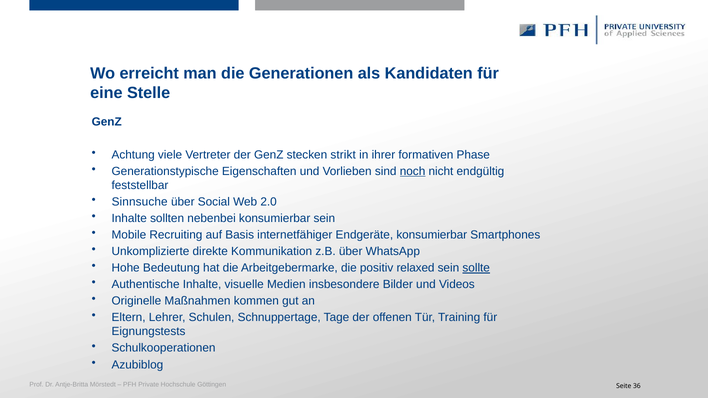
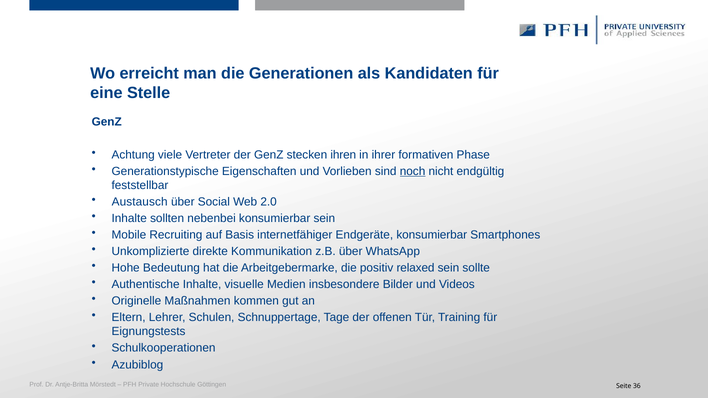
strikt: strikt -> ihren (343, 155)
Sinnsuche: Sinnsuche -> Austausch (140, 202)
sollte underline: present -> none (476, 268)
